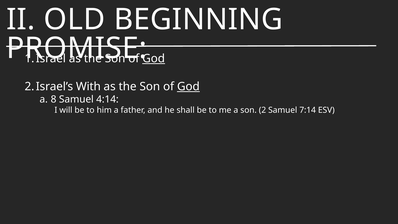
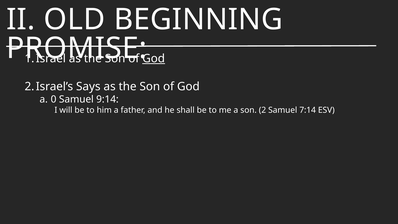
With: With -> Says (88, 87)
God underline: present -> none (188, 87)
8: 8 -> 0 (54, 99)
4:14: 4:14 -> 9:14 (107, 99)
